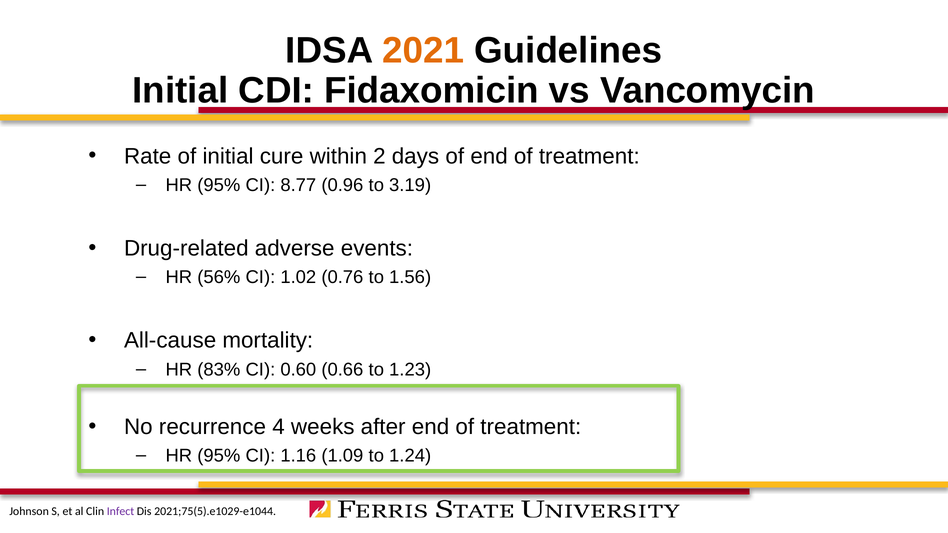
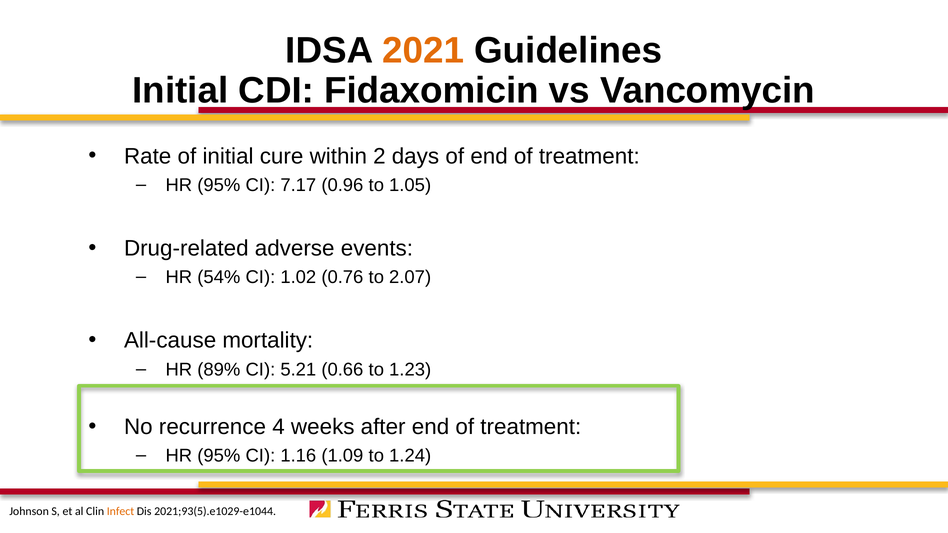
8.77: 8.77 -> 7.17 (298, 185)
3.19: 3.19 -> 1.05 (410, 185)
56%: 56% -> 54% (219, 277)
1.56: 1.56 -> 2.07 (410, 277)
83%: 83% -> 89% (219, 370)
0.60: 0.60 -> 5.21 (298, 370)
Infect colour: purple -> orange (121, 512)
2021;75(5).e1029-e1044: 2021;75(5).e1029-e1044 -> 2021;93(5).e1029-e1044 (215, 512)
